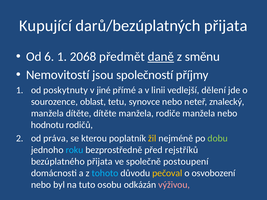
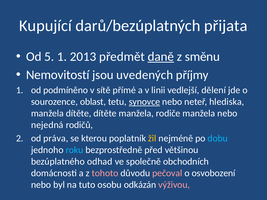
6: 6 -> 5 (49, 57)
2068: 2068 -> 2013 (83, 57)
společností: společností -> uvedených (145, 75)
poskytnuty: poskytnuty -> podmíněno (66, 90)
jiné: jiné -> sítě (104, 90)
synovce underline: none -> present (144, 102)
znalecký: znalecký -> hlediska (227, 102)
hodnotu: hodnotu -> nejedná (47, 125)
dobu colour: light green -> light blue (218, 139)
rejstříků: rejstříků -> většinou (182, 150)
bezúplatného přijata: přijata -> odhad (100, 162)
postoupení: postoupení -> obchodních (186, 162)
tohoto colour: light blue -> pink (105, 173)
pečoval colour: yellow -> pink (167, 173)
